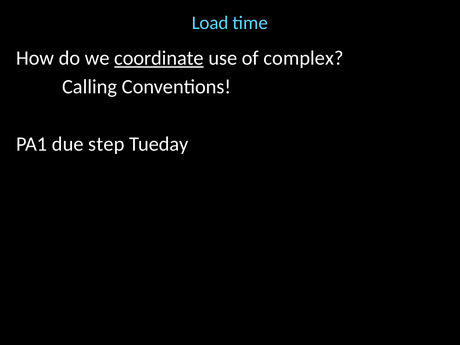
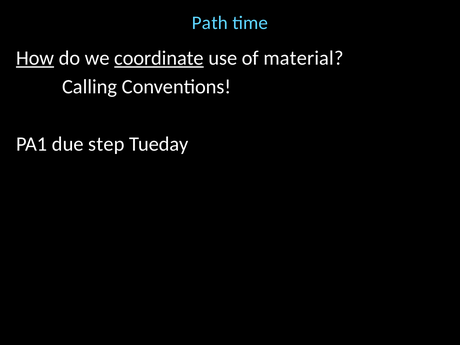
Load: Load -> Path (210, 23)
How underline: none -> present (35, 58)
complex: complex -> material (303, 58)
